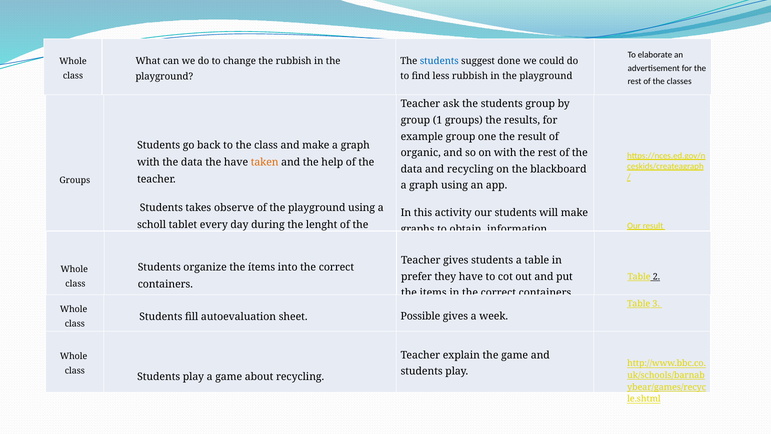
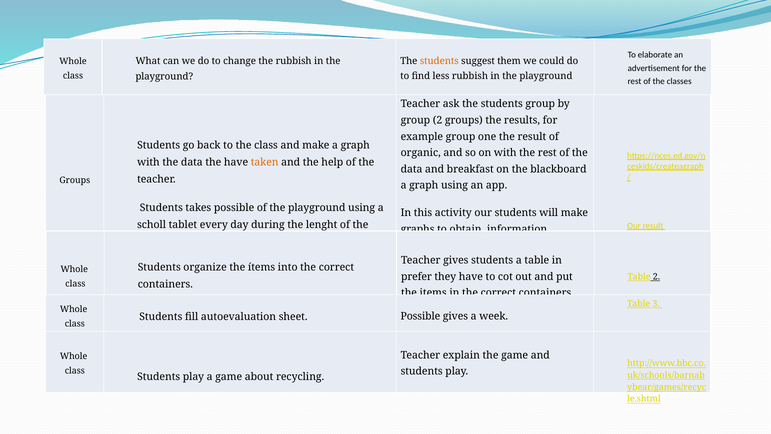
students colour: blue -> orange (439, 61)
done: done -> them (509, 61)
group 1: 1 -> 2 (438, 120)
and recycling: recycling -> breakfast (470, 169)
takes observe: observe -> possible (234, 208)
